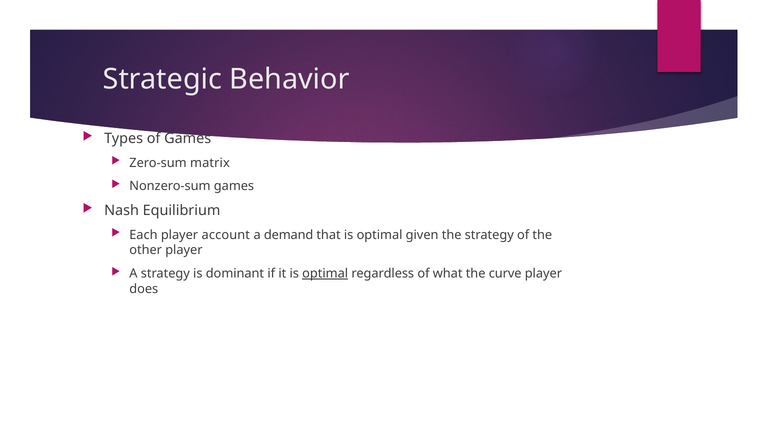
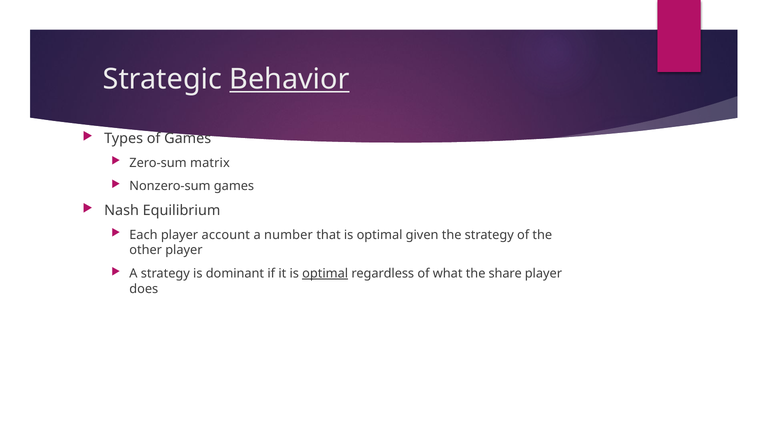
Behavior underline: none -> present (290, 79)
demand: demand -> number (288, 235)
curve: curve -> share (505, 274)
